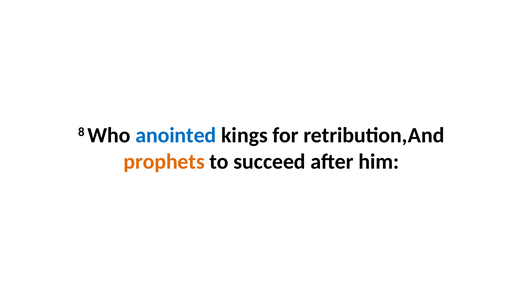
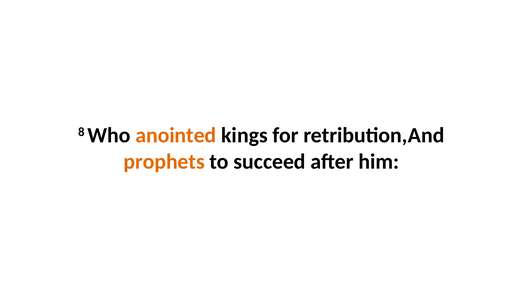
anointed colour: blue -> orange (176, 136)
